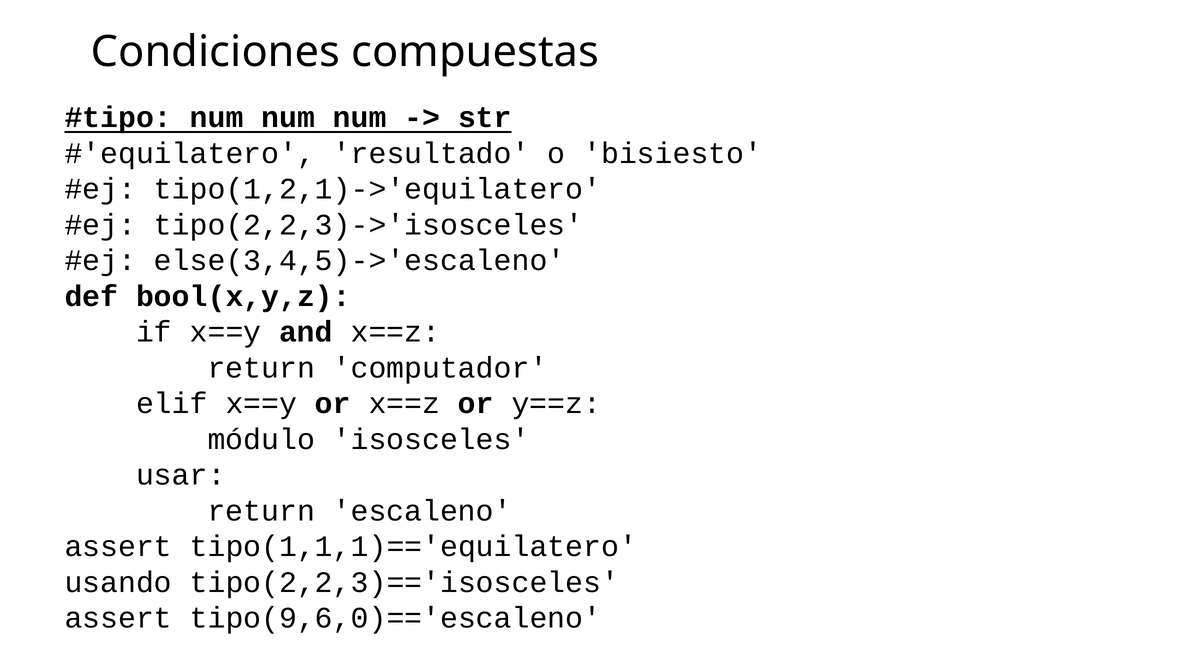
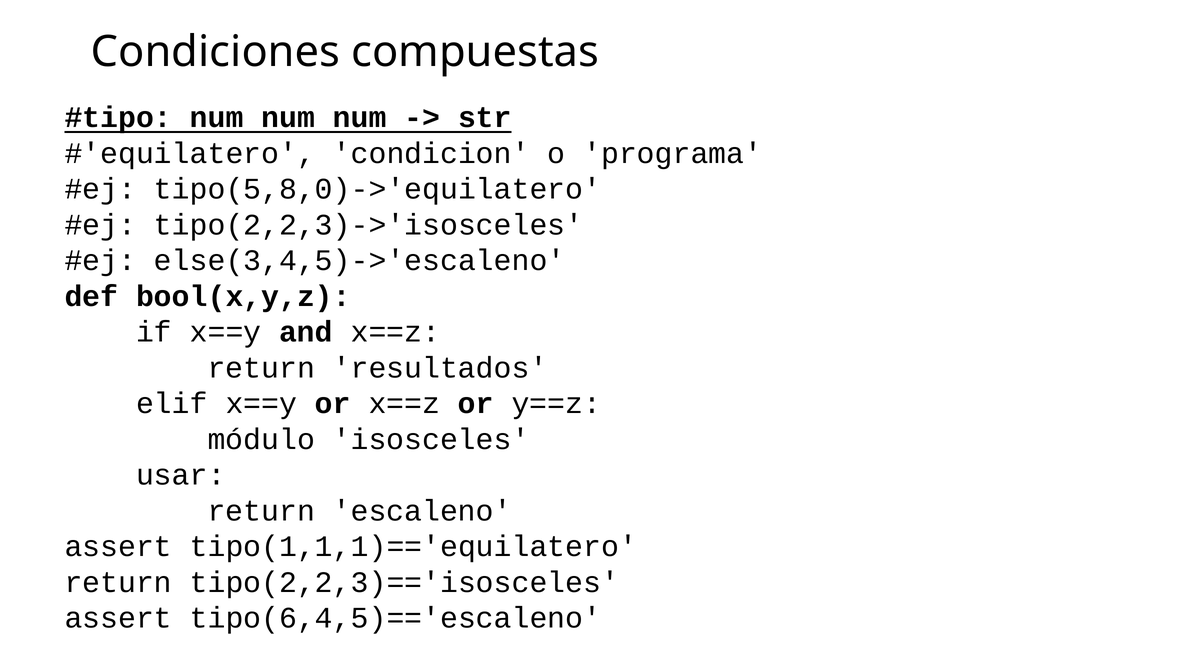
resultado: resultado -> condicion (431, 154)
bisiesto: bisiesto -> programa (673, 154)
tipo(1,2,1)->'equilatero: tipo(1,2,1)->'equilatero -> tipo(5,8,0)->'equilatero (378, 189)
computador: computador -> resultados (440, 368)
usando: usando -> return (118, 583)
tipo(9,6,0)=='escaleno: tipo(9,6,0)=='escaleno -> tipo(6,4,5)=='escaleno (395, 618)
